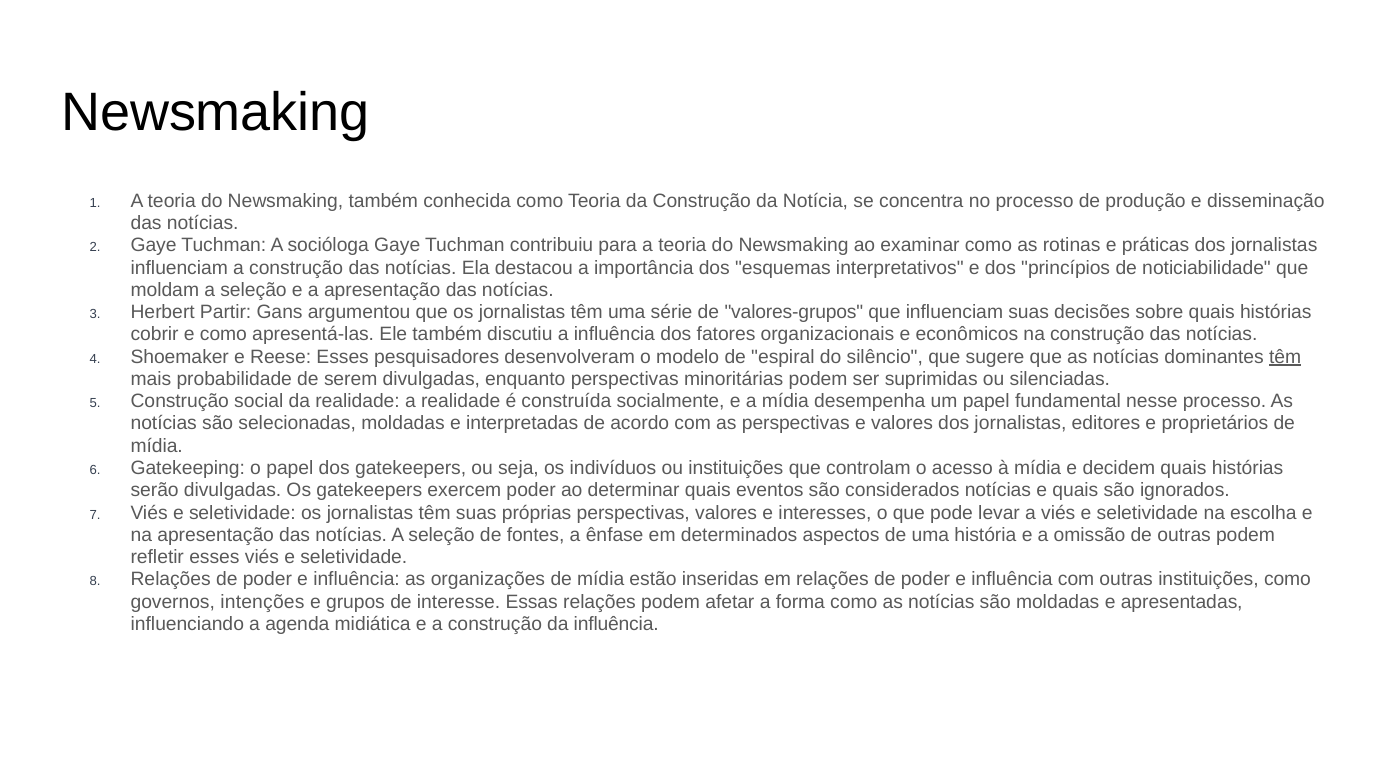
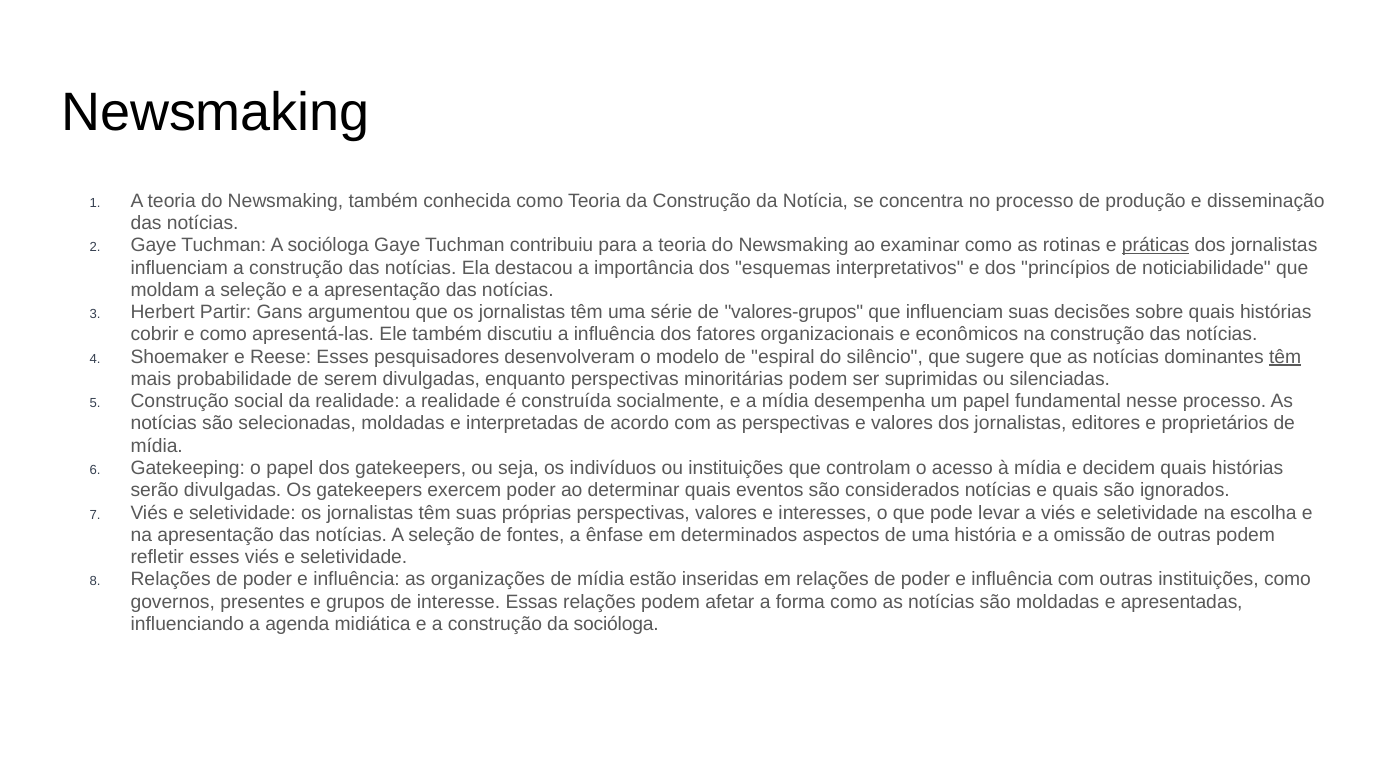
práticas underline: none -> present (1156, 245)
intenções: intenções -> presentes (263, 601)
da influência: influência -> socióloga (616, 624)
